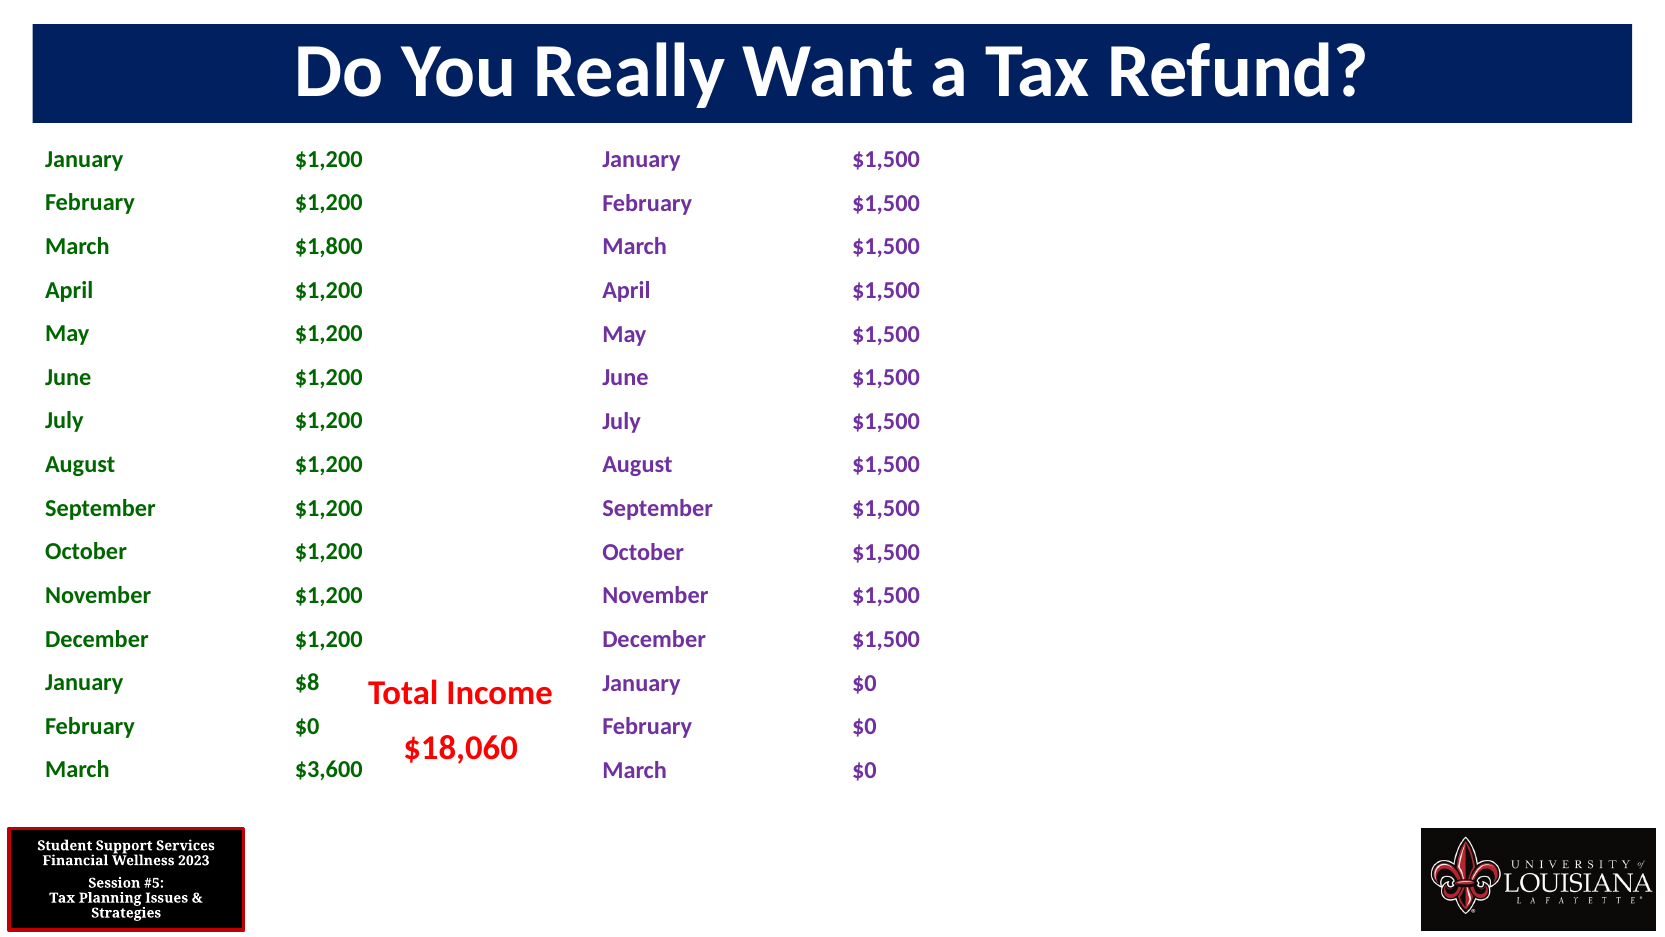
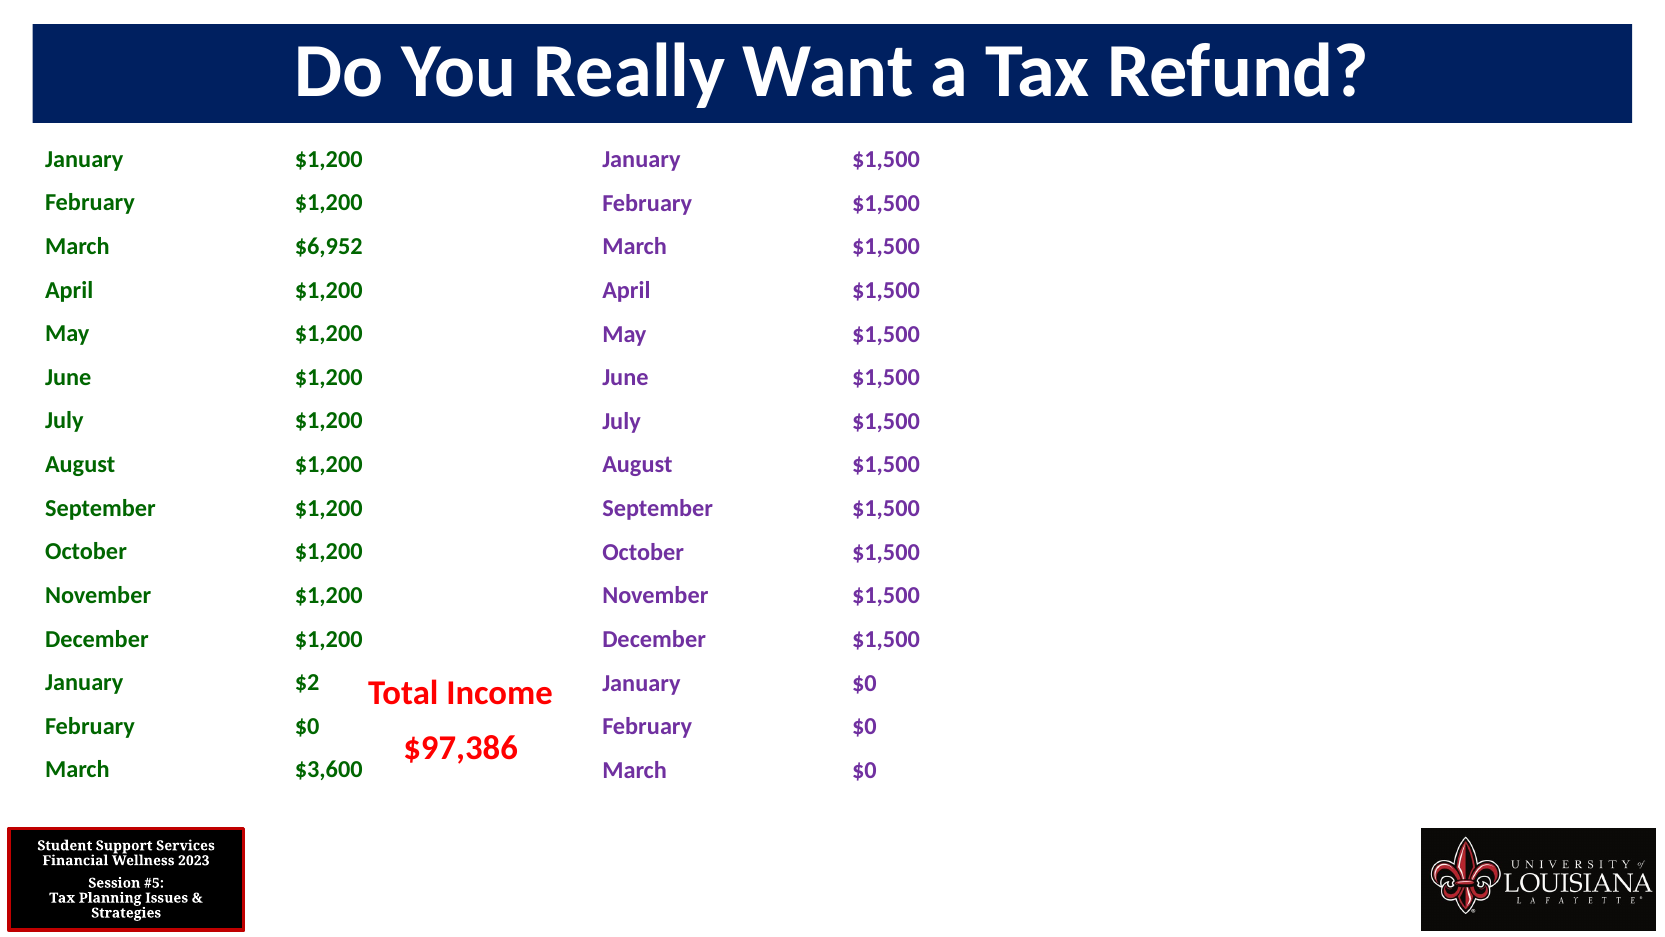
$1,800: $1,800 -> $6,952 (329, 246)
$8: $8 -> $2 (307, 682)
$18,060: $18,060 -> $97,386 (461, 748)
